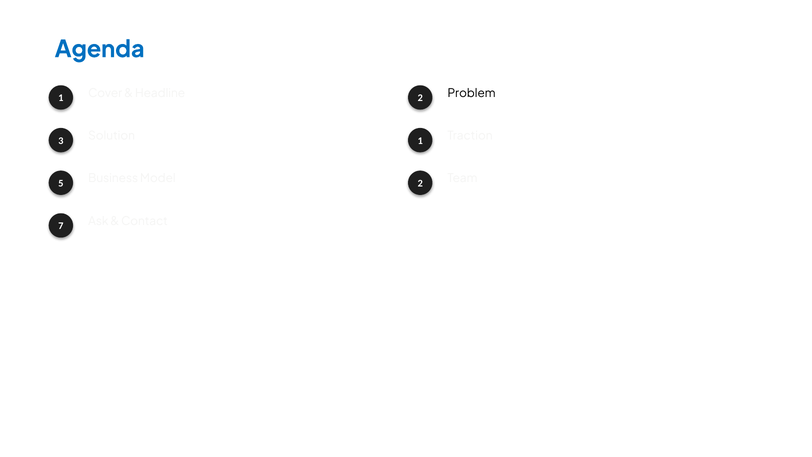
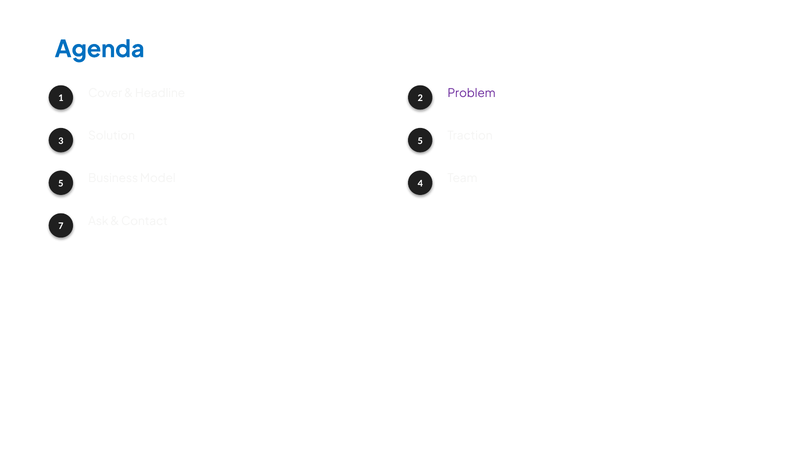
Problem colour: black -> purple (472, 93)
Solution 1: 1 -> 5 (420, 141)
Model 2: 2 -> 4 (420, 183)
